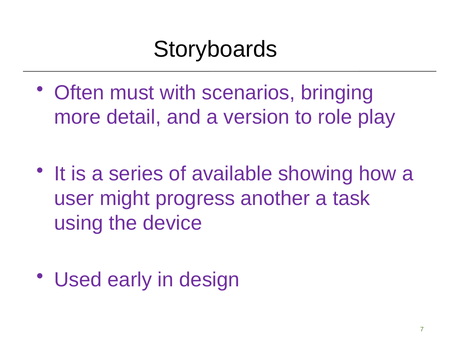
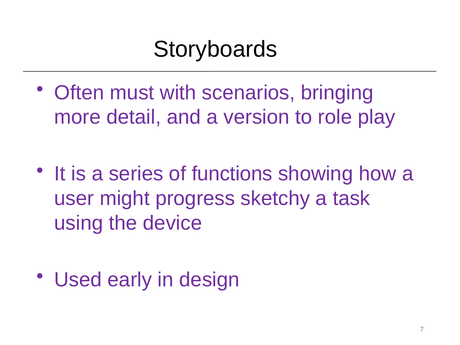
available: available -> functions (232, 174)
another: another -> sketchy (275, 198)
